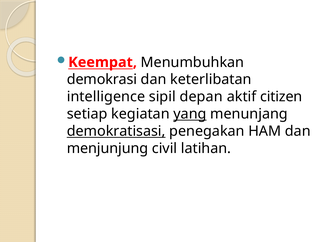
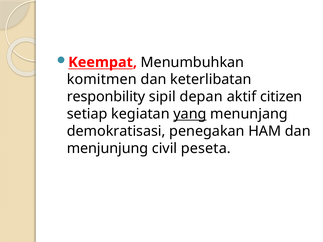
demokrasi: demokrasi -> komitmen (102, 80)
intelligence: intelligence -> responbility (106, 97)
demokratisasi underline: present -> none (116, 131)
latihan: latihan -> peseta (206, 149)
